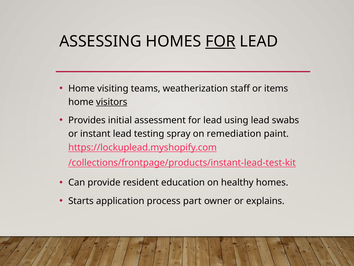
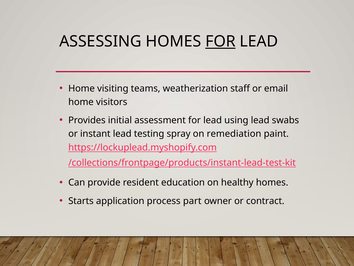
items: items -> email (276, 88)
visitors underline: present -> none (112, 102)
explains: explains -> contract (265, 201)
